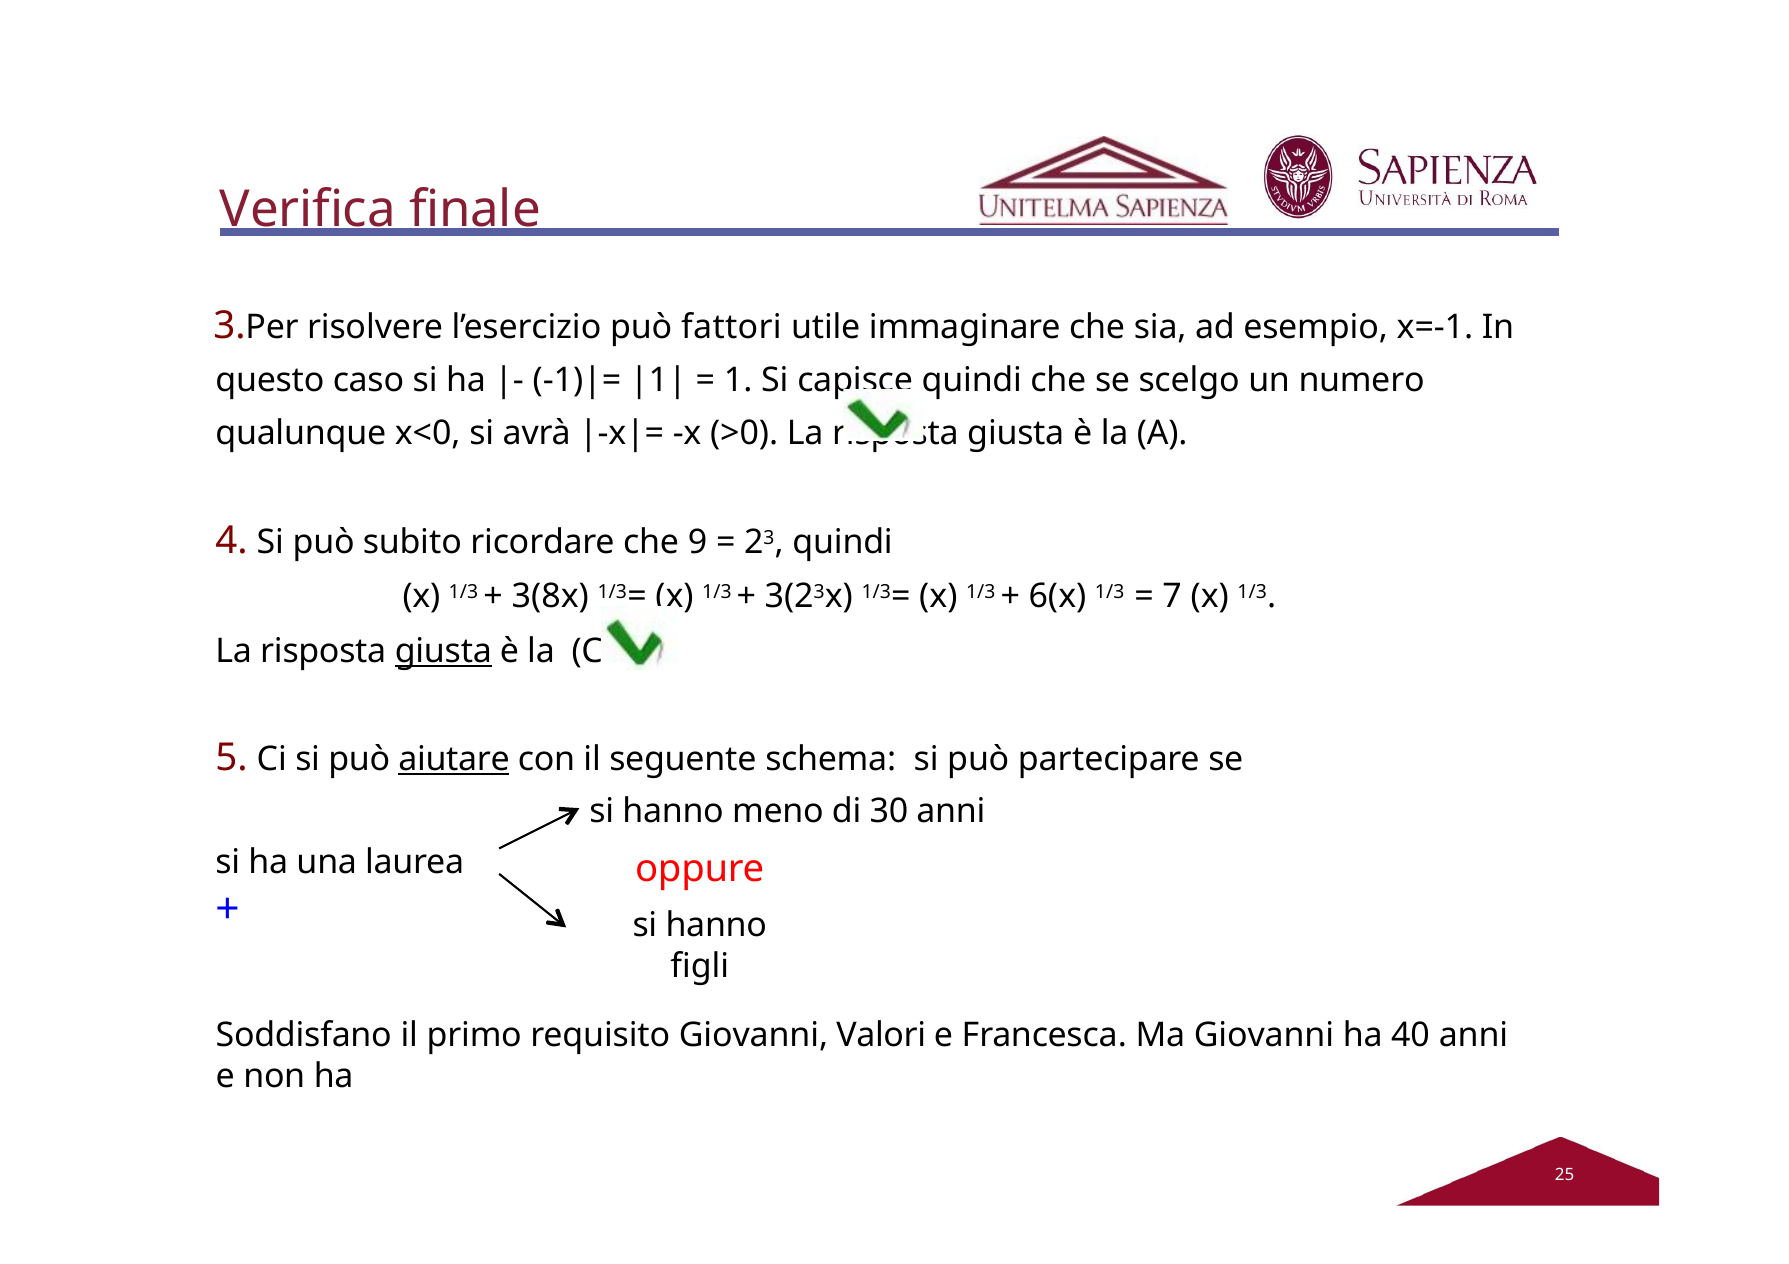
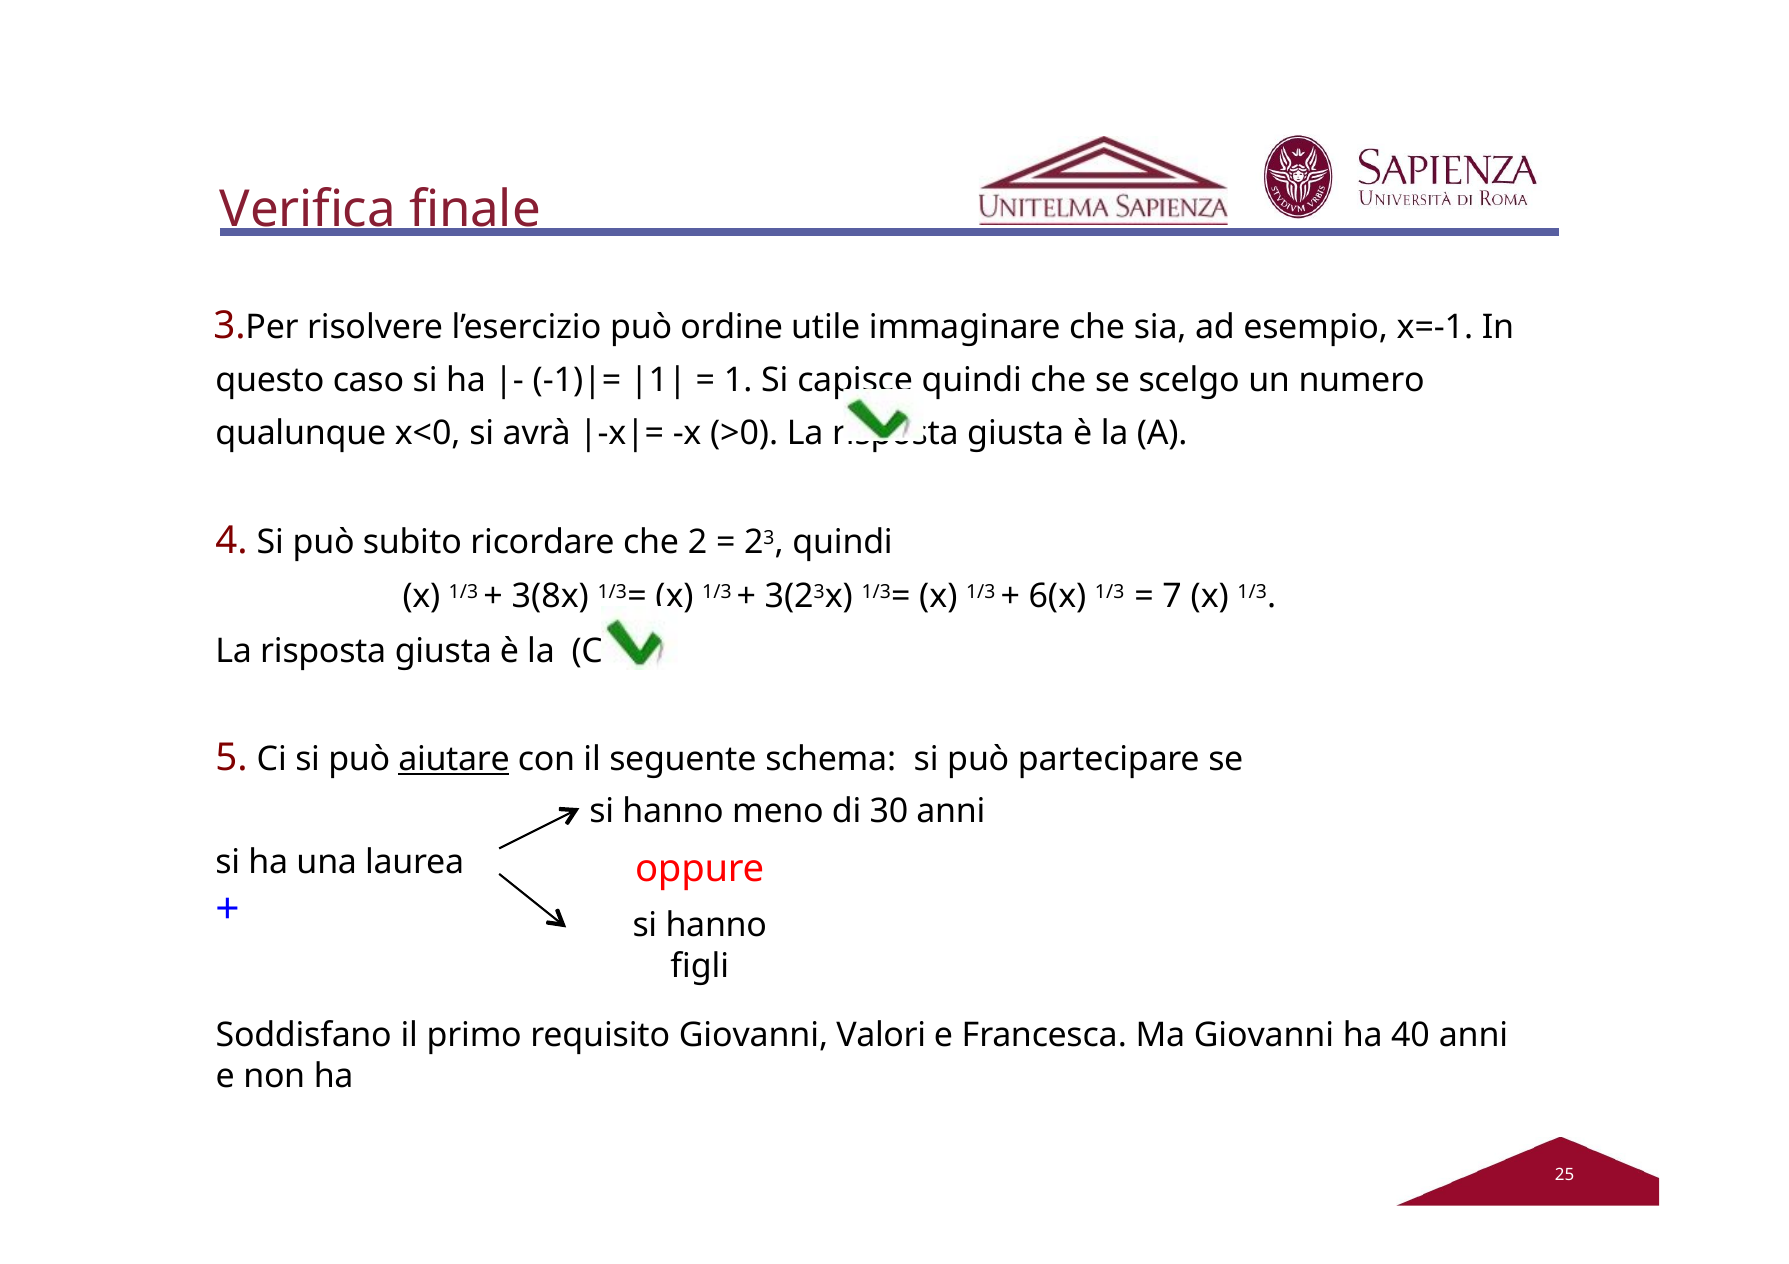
fattori: fattori -> ordine (732, 328)
9: 9 -> 2 (698, 542)
giusta underline: present -> none (443, 651)
